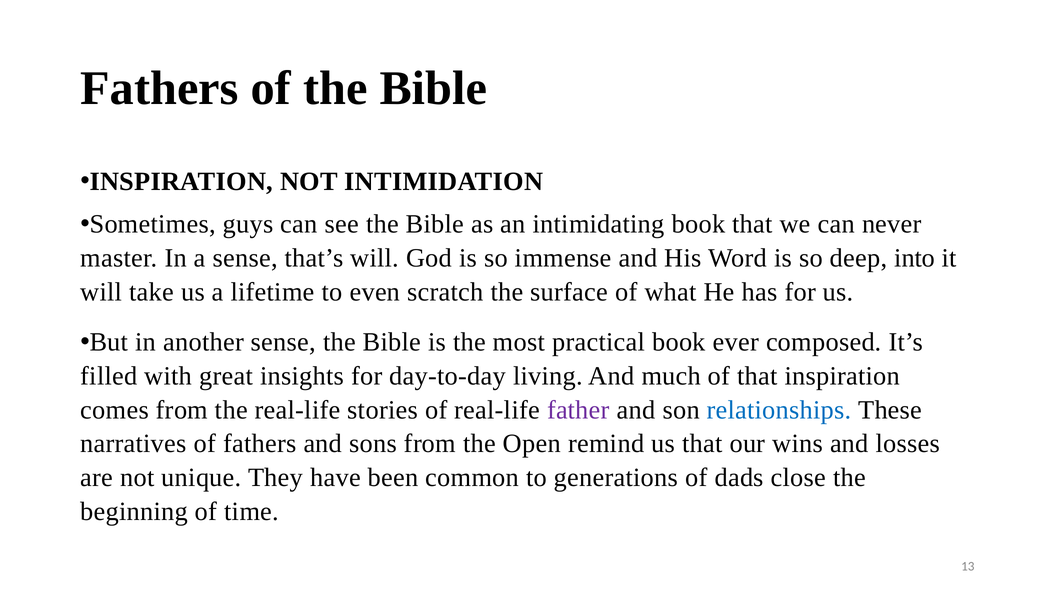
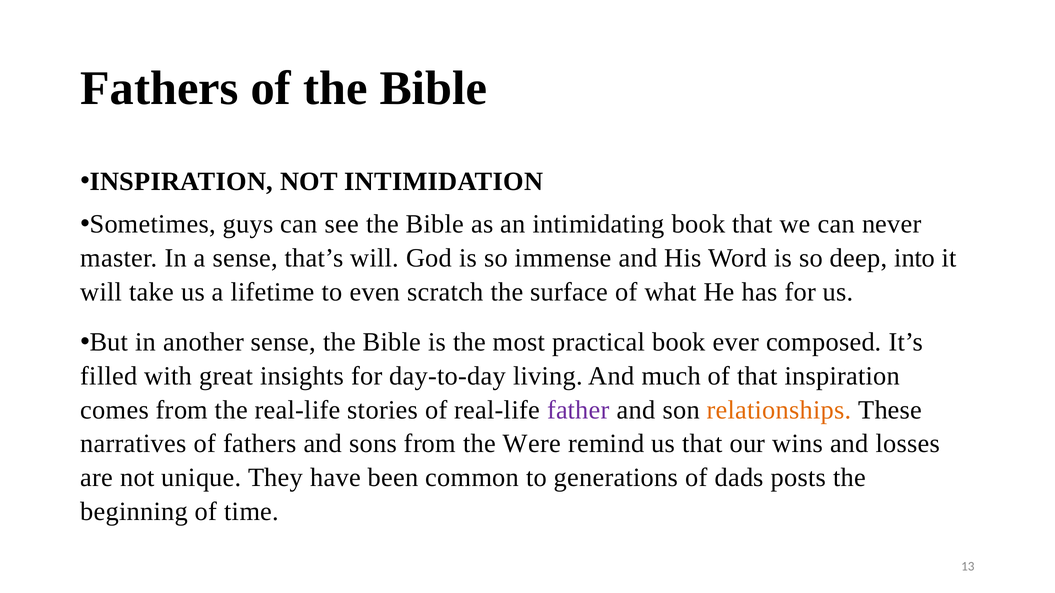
relationships colour: blue -> orange (779, 410)
Open: Open -> Were (532, 444)
close: close -> posts (798, 478)
